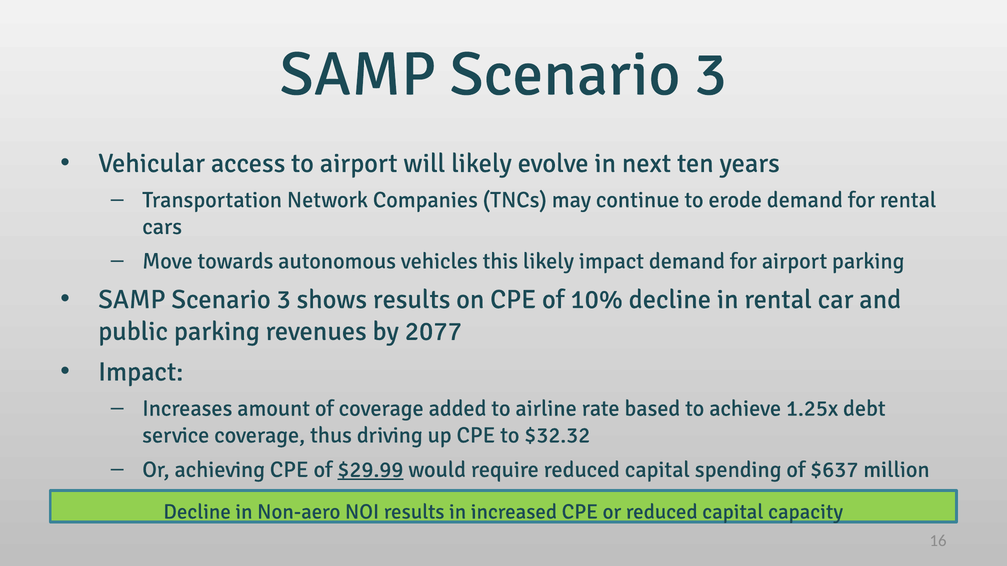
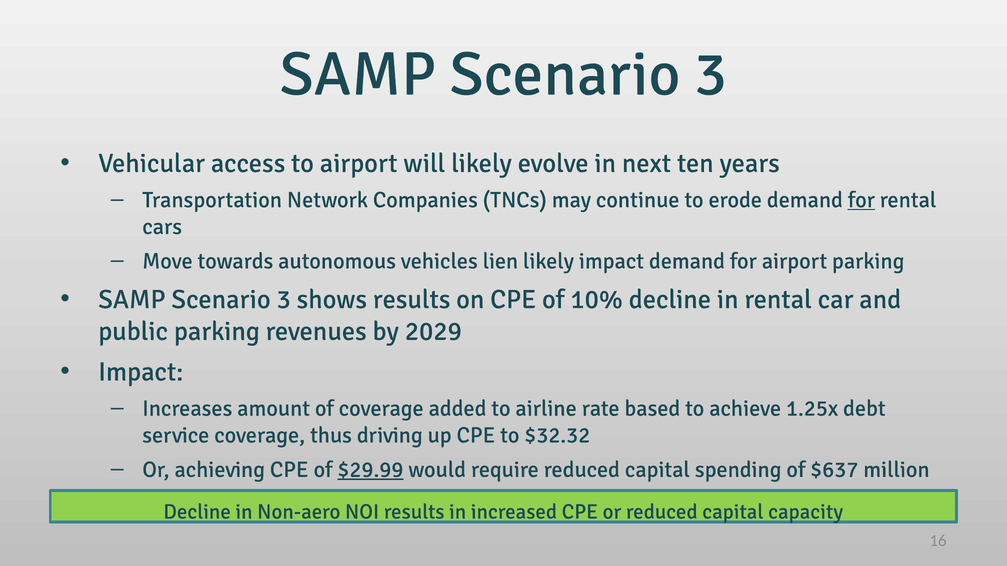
for underline: none -> present (861, 200)
this: this -> lien (500, 261)
2077: 2077 -> 2029 (433, 331)
